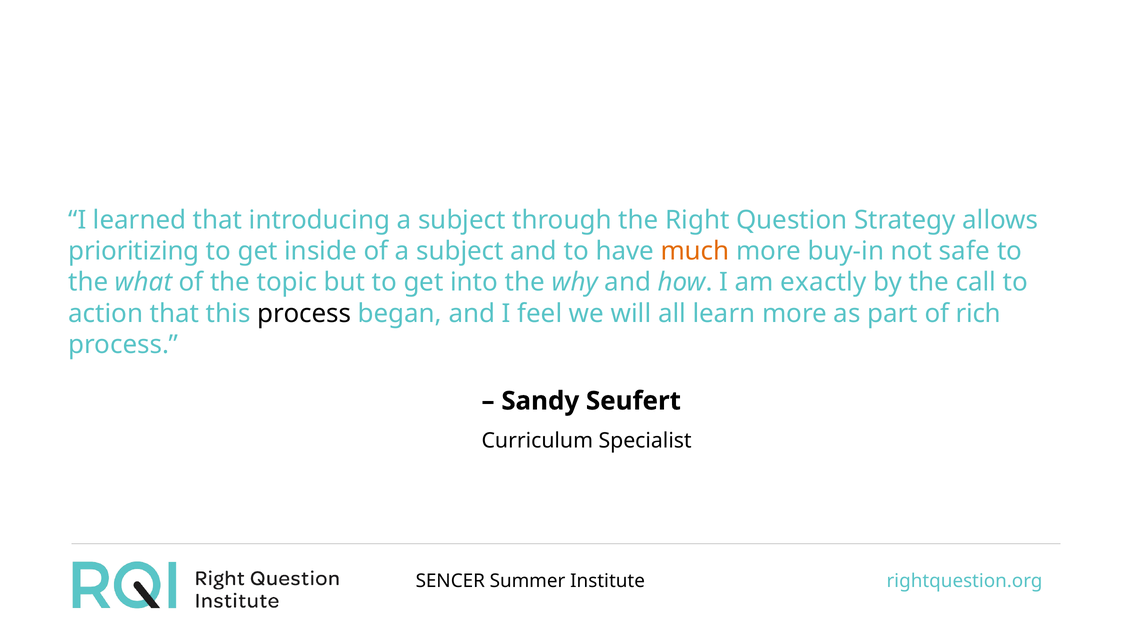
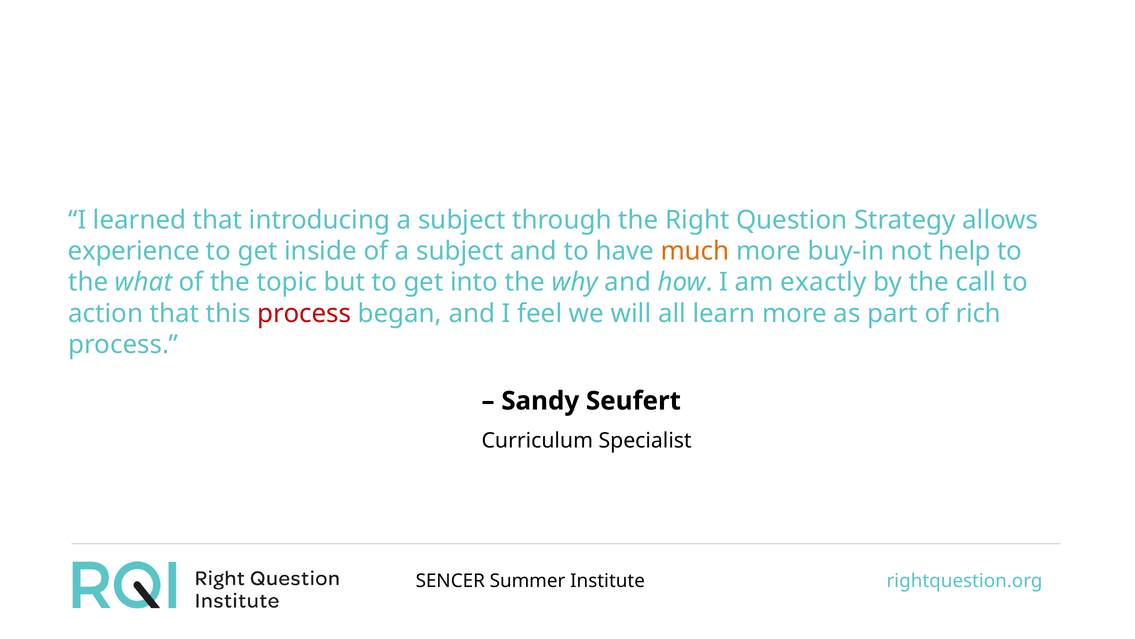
prioritizing: prioritizing -> experience (134, 251)
safe: safe -> help (965, 251)
process colour: black -> red (304, 313)
